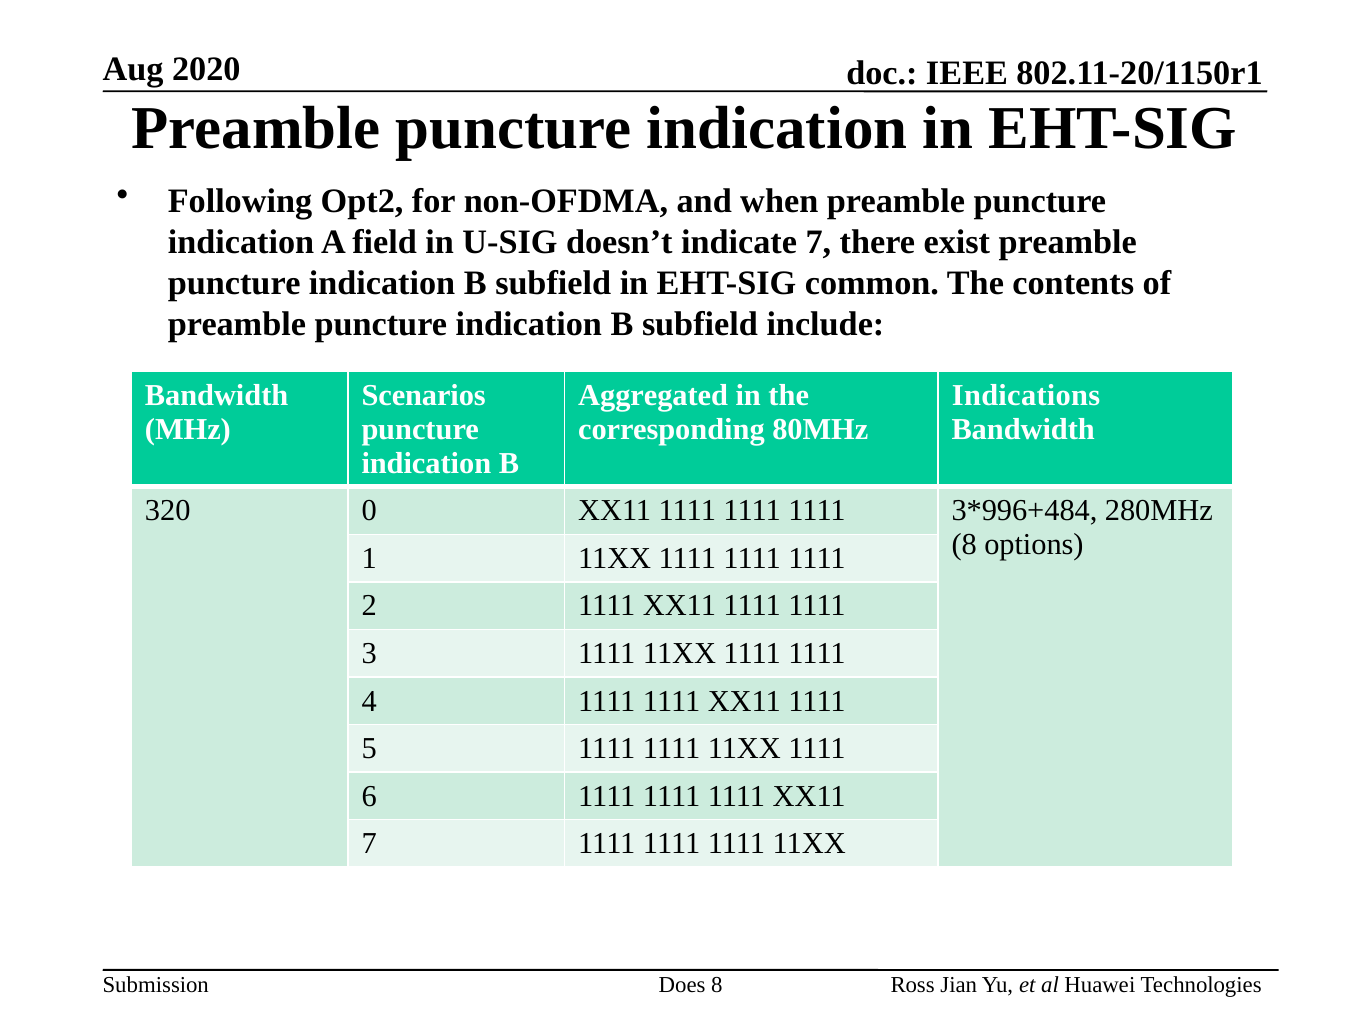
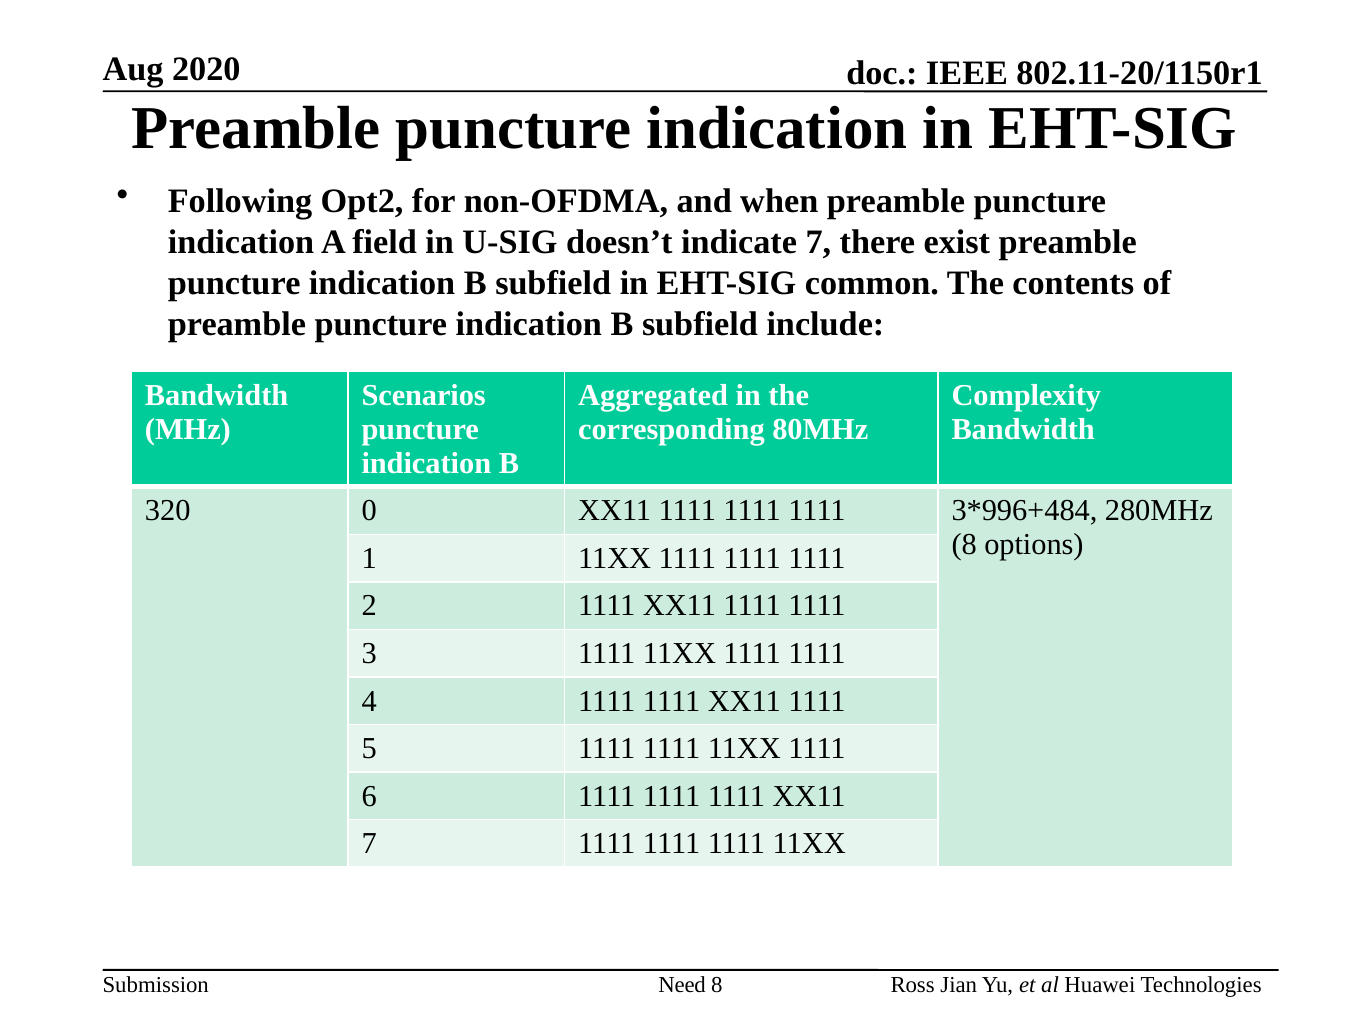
Indications: Indications -> Complexity (1026, 396)
Does: Does -> Need (682, 985)
